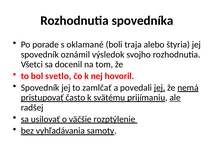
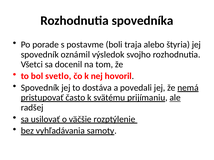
oklamané: oklamané -> postavme (85, 45)
zamlčať: zamlčať -> dostáva (97, 88)
jej underline: present -> none (160, 88)
